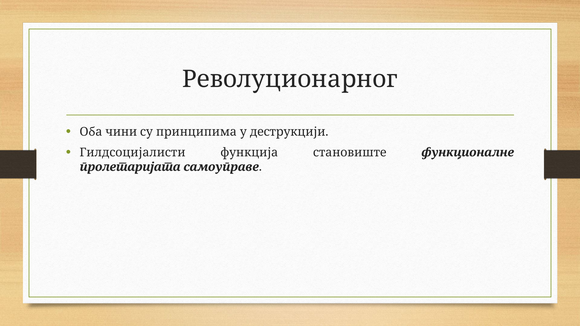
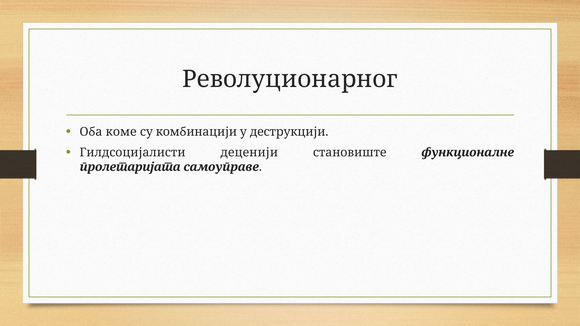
чини: чини -> коме (121, 132)
принципима: принципима -> комбинацији (196, 132)
функција: функција -> деценији (249, 153)
